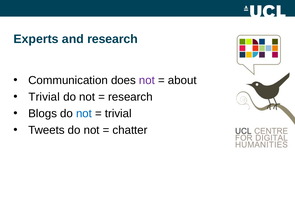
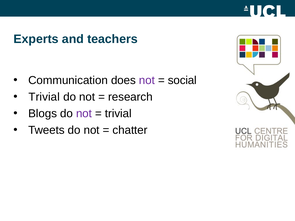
and research: research -> teachers (112, 39)
about: about -> social (182, 80)
not colour: blue -> purple (84, 114)
